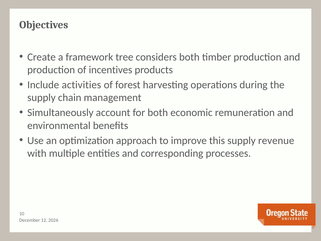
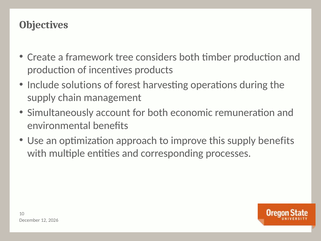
activities: activities -> solutions (81, 85)
supply revenue: revenue -> benefits (276, 140)
